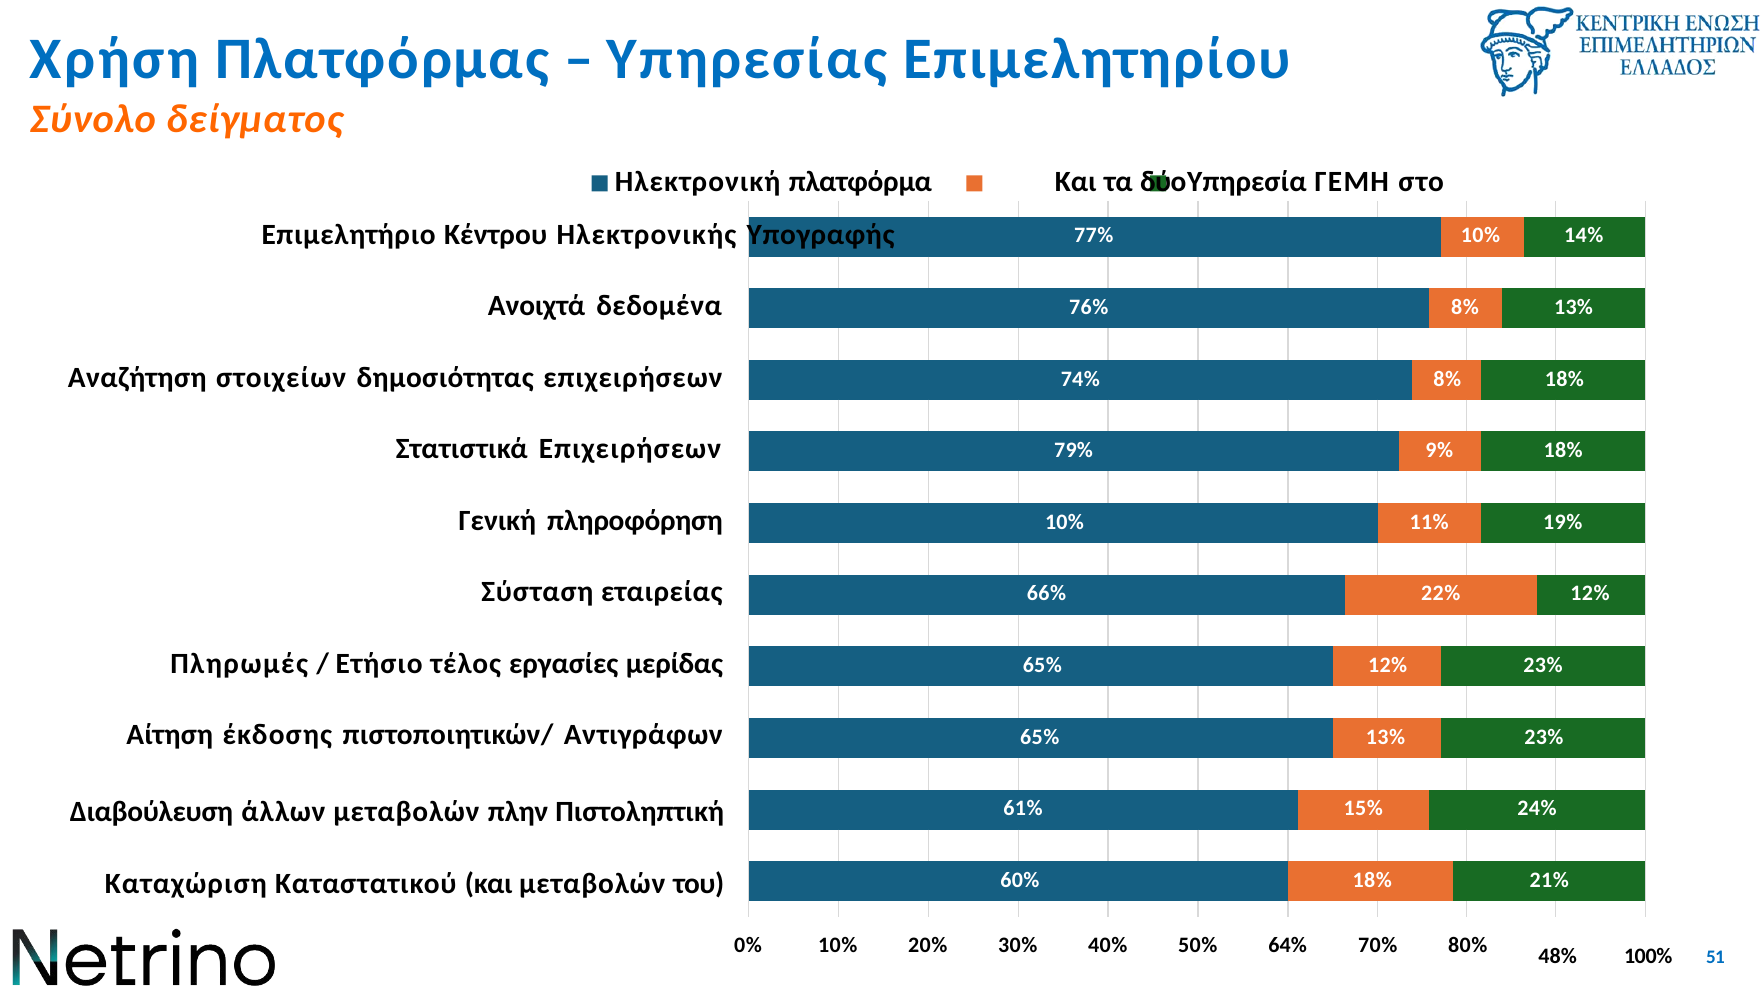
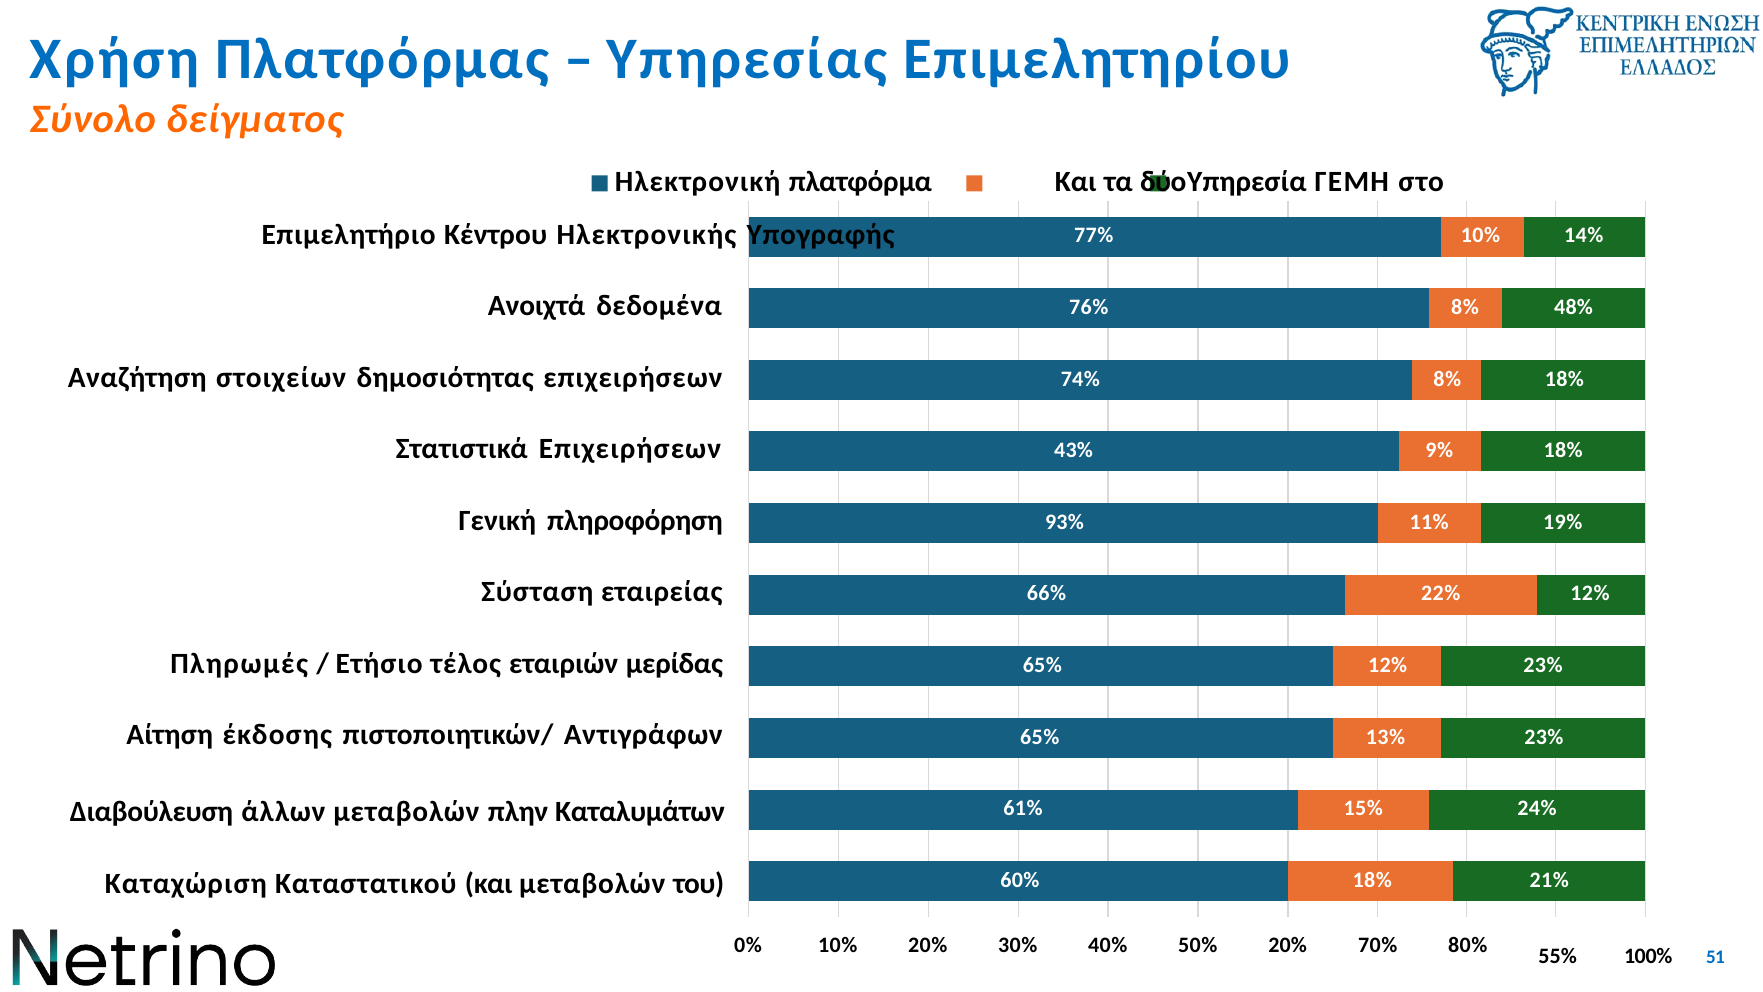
8% 13%: 13% -> 48% (1574, 307)
79%: 79% -> 43% (1074, 450)
10%: 10% -> 93% (1064, 522)
εργασίες: εργασίες -> εταιριών (564, 664)
Πιστοληπτική: Πιστοληπτική -> Καταλυμάτων (640, 812)
50% 64%: 64% -> 20% (1288, 945)
48%: 48% -> 55% (1558, 956)
